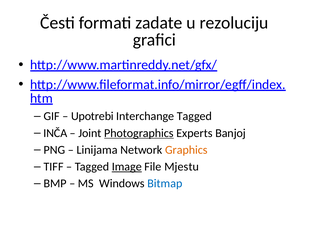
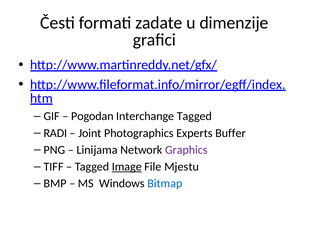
rezoluciju: rezoluciju -> dimenzije (234, 23)
Upotrebi: Upotrebi -> Pogodan (92, 116)
INČA: INČA -> RADI (55, 133)
Photographics underline: present -> none (139, 133)
Banjoj: Banjoj -> Buffer (230, 133)
Graphics colour: orange -> purple (186, 150)
